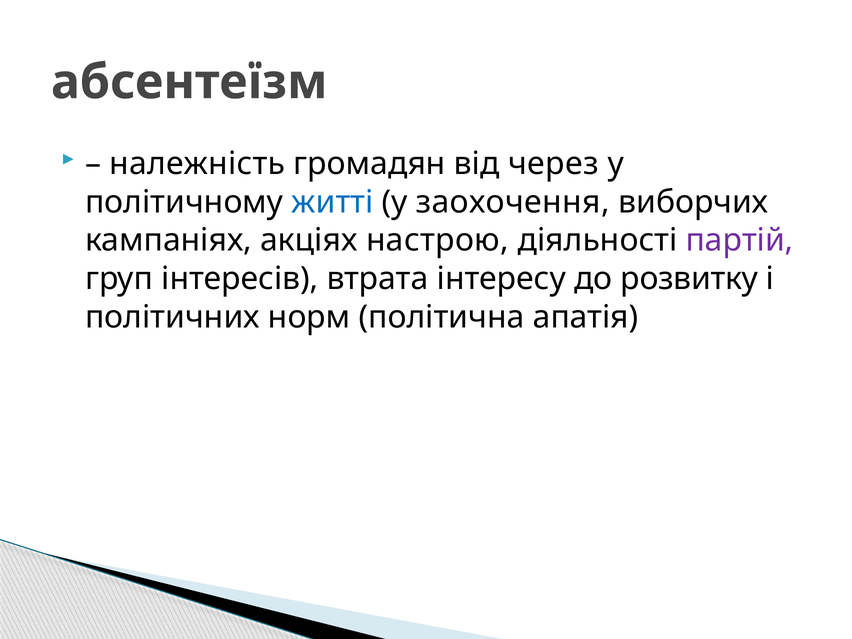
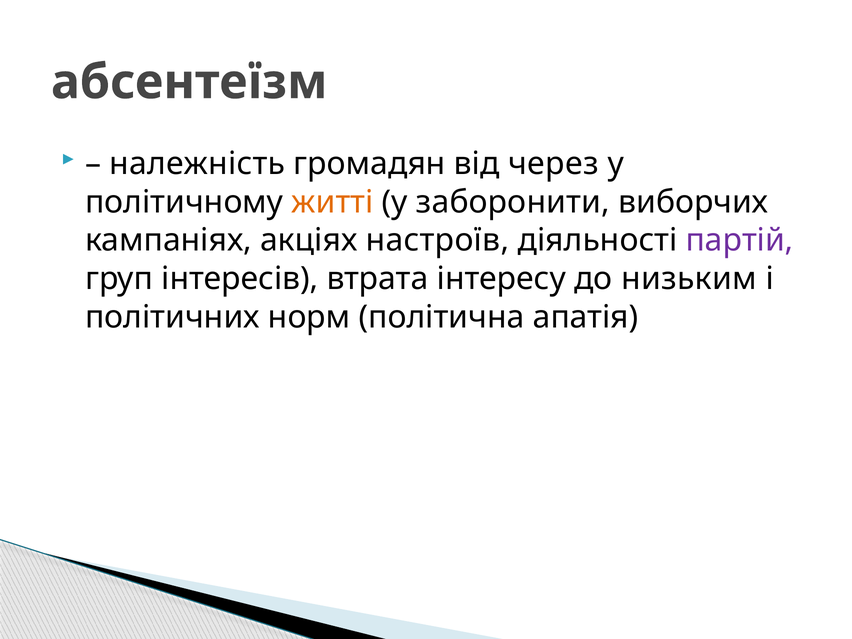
житті colour: blue -> orange (333, 202)
заохочення: заохочення -> заборонити (513, 202)
настрою: настрою -> настроїв (437, 240)
розвитку: розвитку -> низьким (689, 279)
